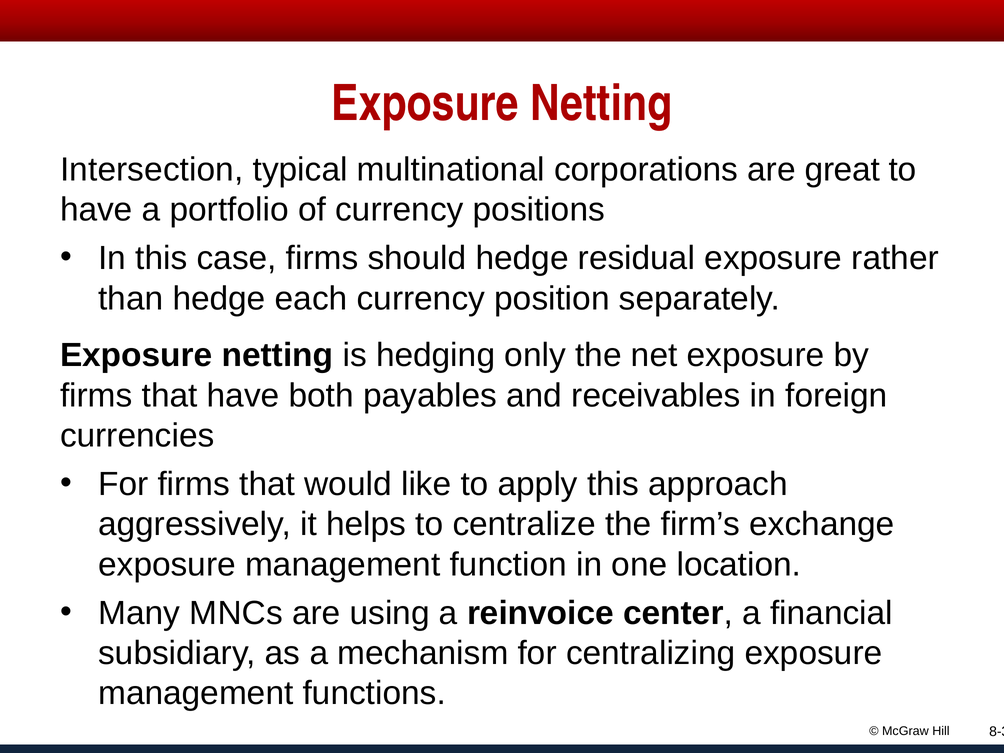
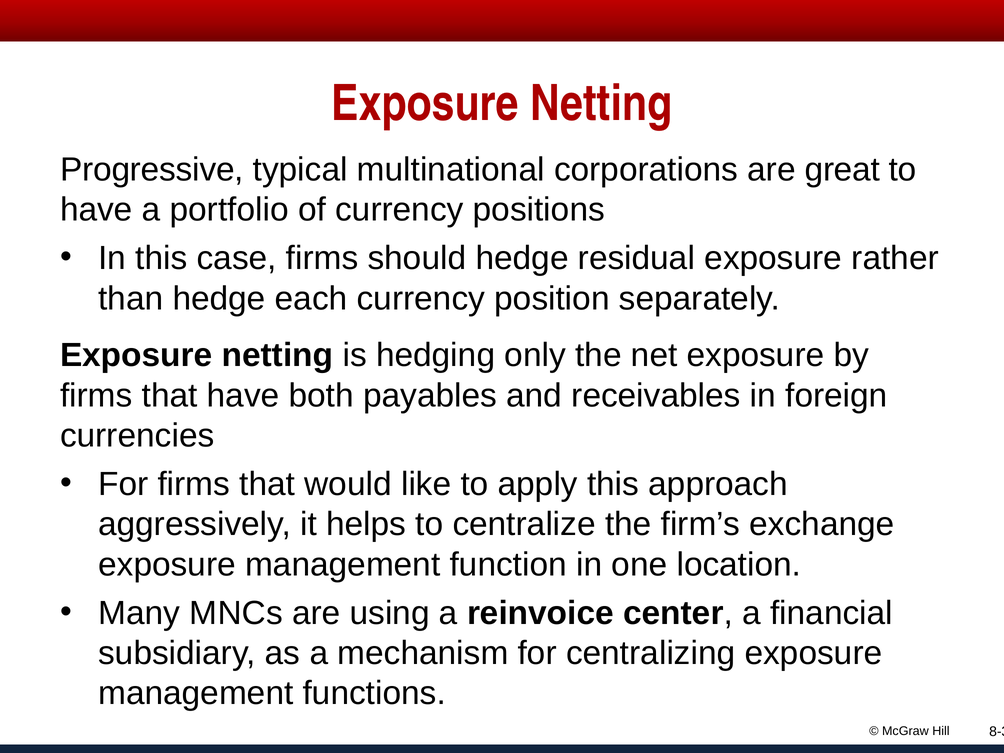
Intersection: Intersection -> Progressive (152, 170)
